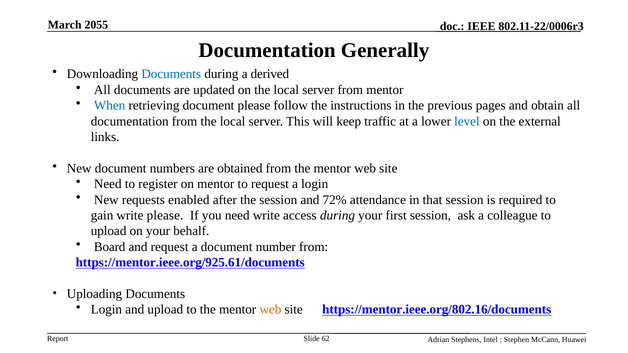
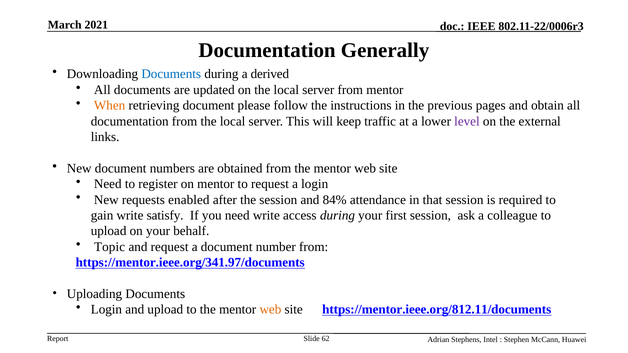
2055: 2055 -> 2021 (96, 25)
When colour: blue -> orange (110, 106)
level colour: blue -> purple (467, 121)
72%: 72% -> 84% (335, 200)
write please: please -> satisfy (165, 216)
Board: Board -> Topic (110, 247)
https://mentor.ieee.org/925.61/documents: https://mentor.ieee.org/925.61/documents -> https://mentor.ieee.org/341.97/documents (190, 263)
https://mentor.ieee.org/802.16/documents: https://mentor.ieee.org/802.16/documents -> https://mentor.ieee.org/812.11/documents (437, 310)
